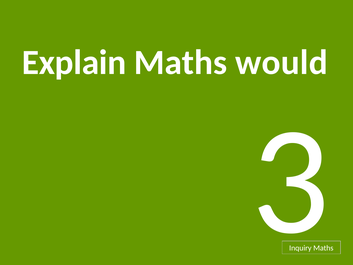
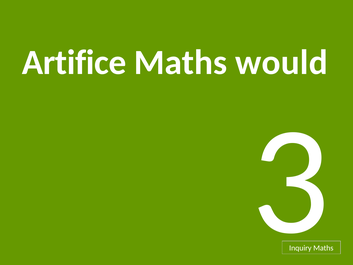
Explain: Explain -> Artifice (74, 62)
